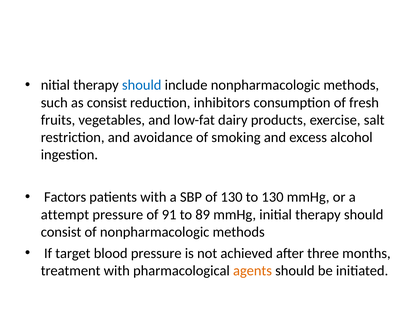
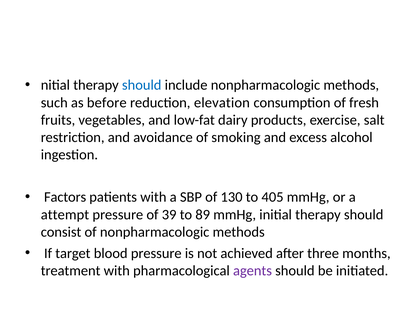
as consist: consist -> before (107, 102)
inhibitors: inhibitors -> elevation (222, 102)
to 130: 130 -> 405 (273, 197)
91: 91 -> 39 (169, 214)
agents colour: orange -> purple (252, 270)
